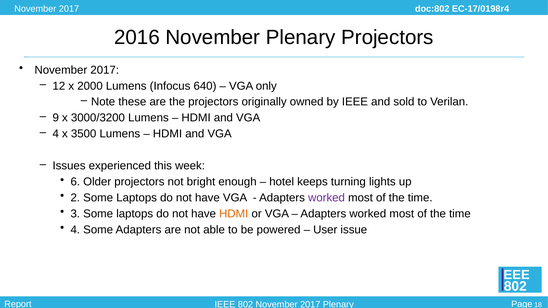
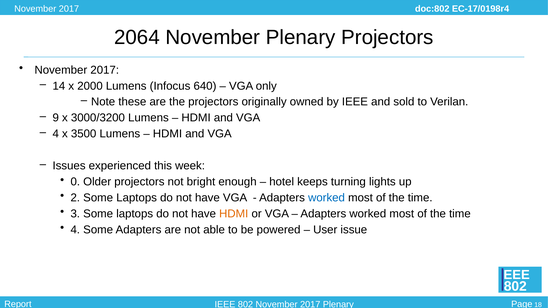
2016: 2016 -> 2064 (137, 37)
12: 12 -> 14 (59, 86)
6: 6 -> 0 (75, 182)
worked colour: purple -> blue (327, 198)
